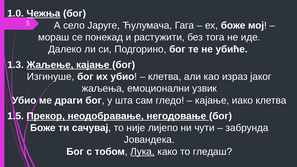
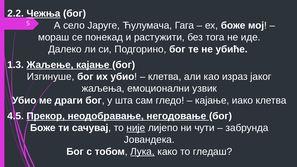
1.0: 1.0 -> 2.2 (16, 14)
1.5: 1.5 -> 4.5 (16, 116)
није underline: none -> present (136, 128)
